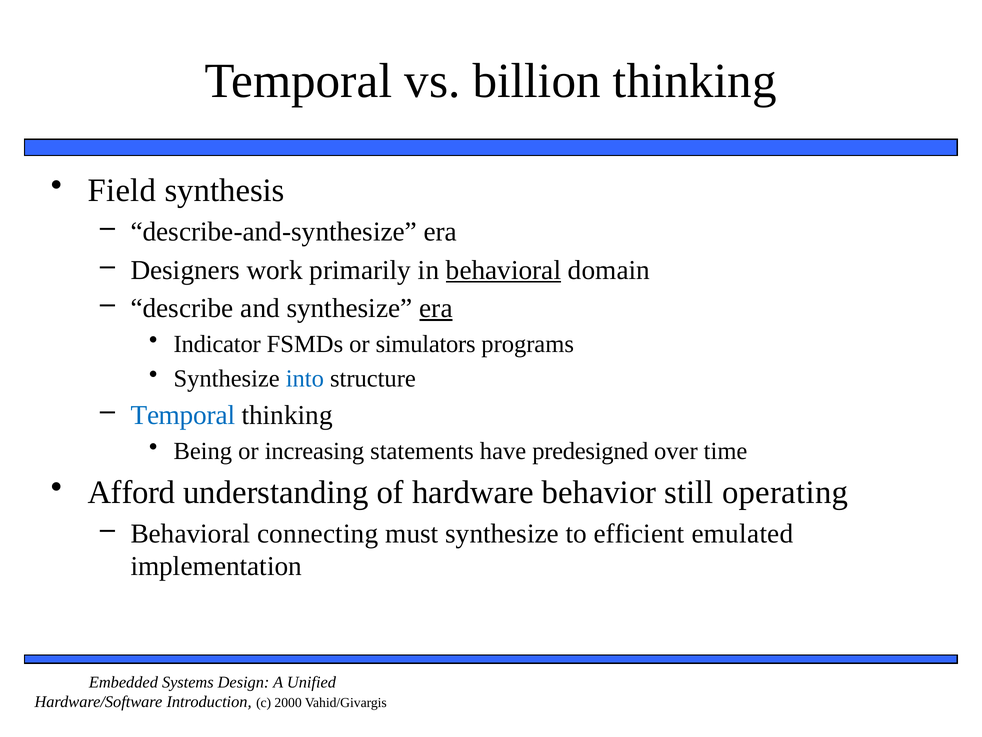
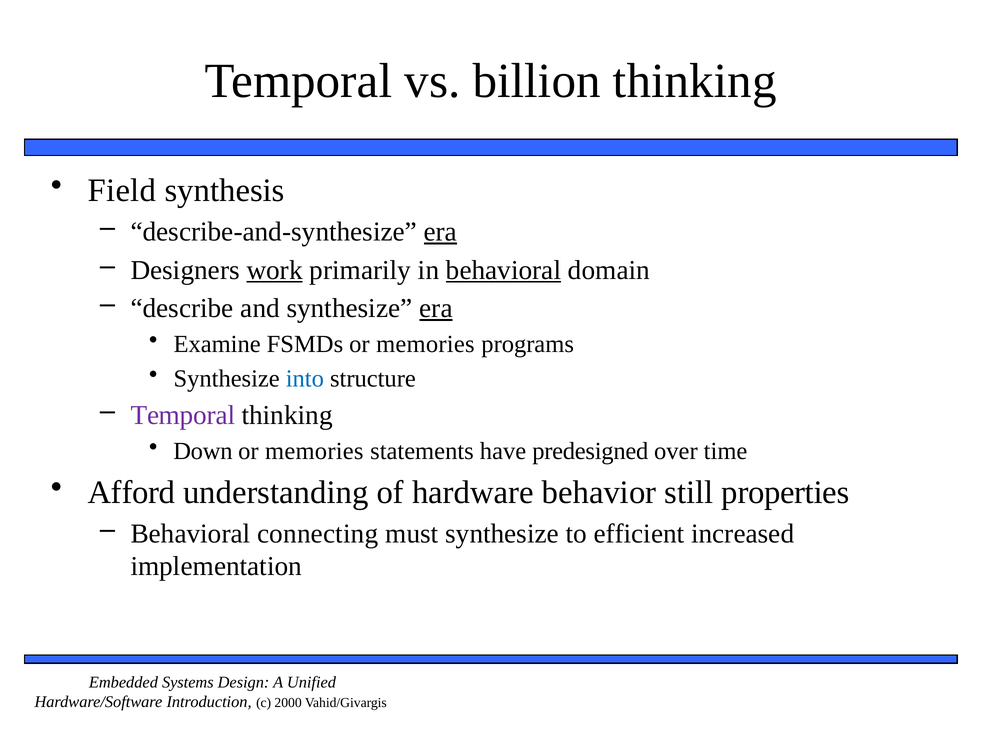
era underline: none -> present (440, 232)
work underline: none -> present (275, 270)
Indicator: Indicator -> Examine (217, 344)
FSMDs or simulators: simulators -> memories (425, 344)
Temporal colour: blue -> purple (183, 415)
Being: Being -> Down (203, 451)
increasing: increasing -> memories (314, 451)
operating: operating -> properties (785, 492)
emulated: emulated -> increased (743, 533)
